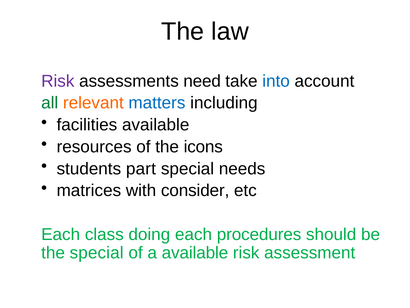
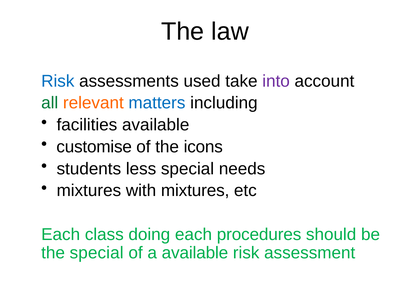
Risk colour: purple -> blue (58, 81)
need: need -> used (202, 81)
into colour: blue -> purple (276, 81)
resources: resources -> customise (94, 147)
part: part -> less (141, 168)
matrices: matrices -> mixtures (89, 190)
with consider: consider -> mixtures (195, 190)
